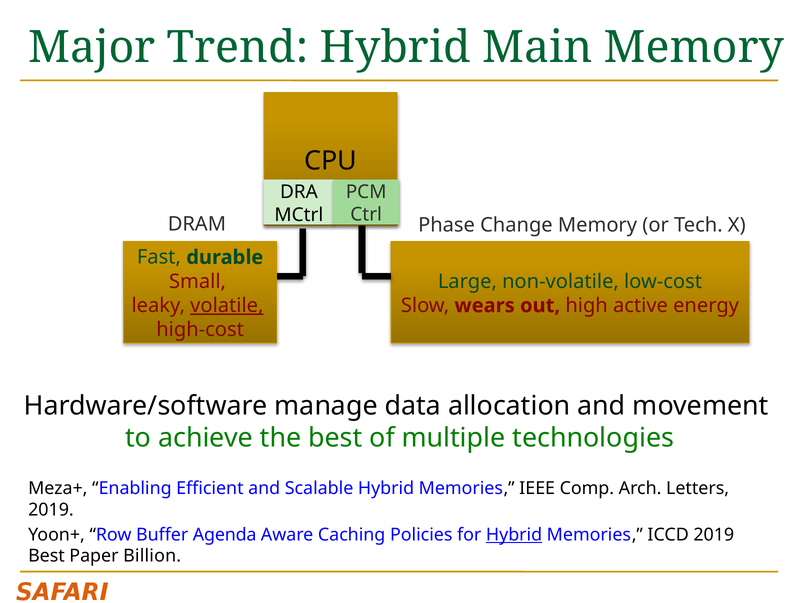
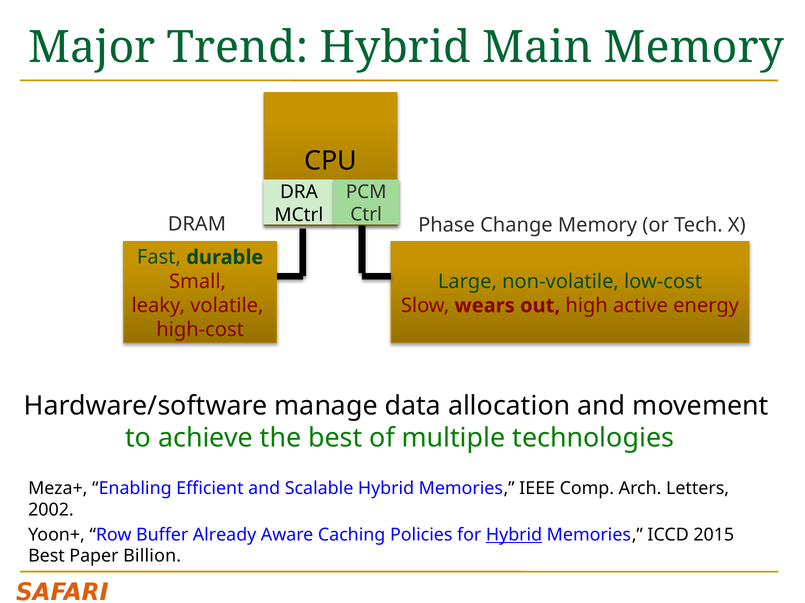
volatile underline: present -> none (227, 306)
2019: 2019 -> 2002 (51, 510)
Agenda: Agenda -> Already (225, 535)
ICCD 2019: 2019 -> 2015 (714, 535)
